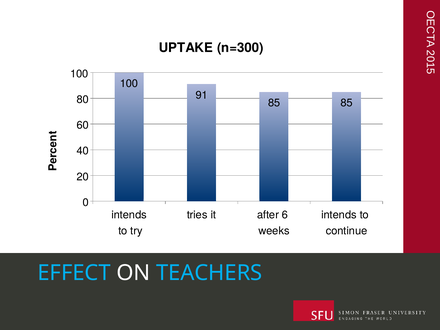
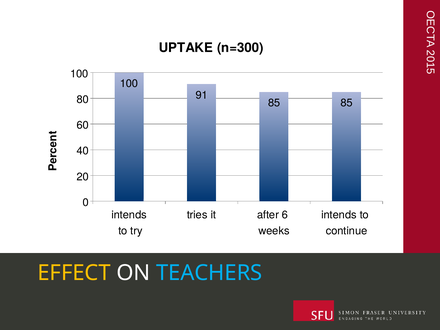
EFFECT colour: light blue -> yellow (74, 273)
